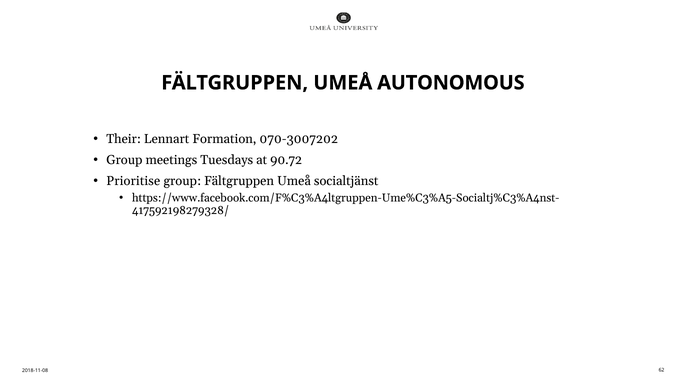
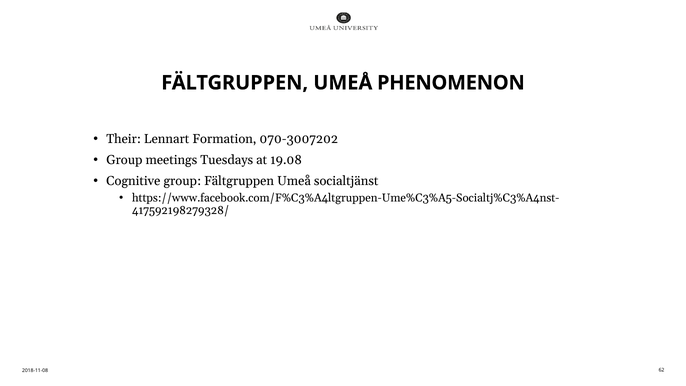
AUTONOMOUS: AUTONOMOUS -> PHENOMENON (451, 83)
90.72: 90.72 -> 19.08 (286, 160)
Prioritise: Prioritise -> Cognitive (133, 181)
